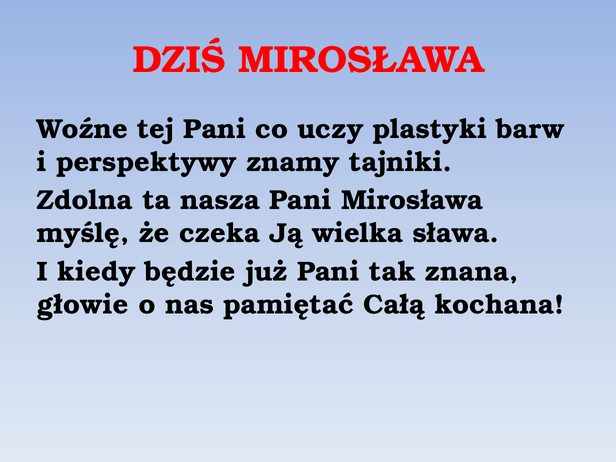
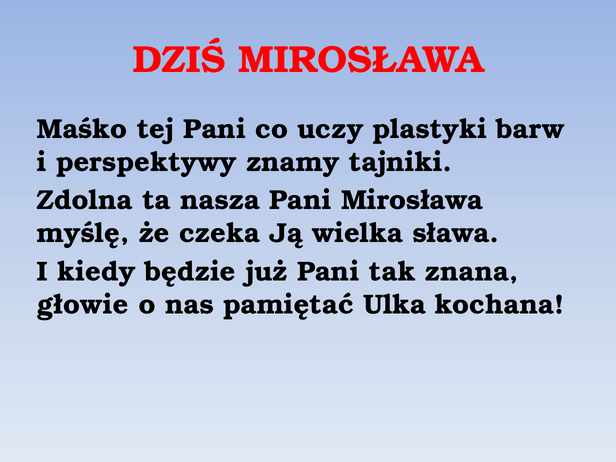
Woźne: Woźne -> Maśko (82, 129)
Całą: Całą -> Ulka (395, 304)
